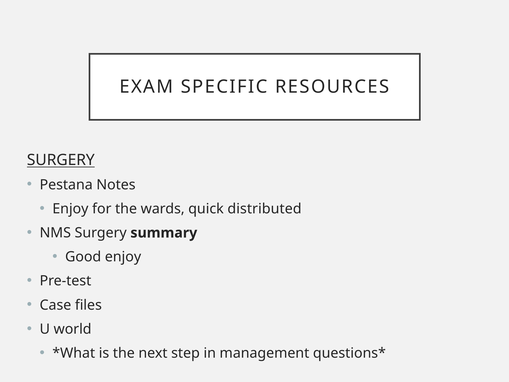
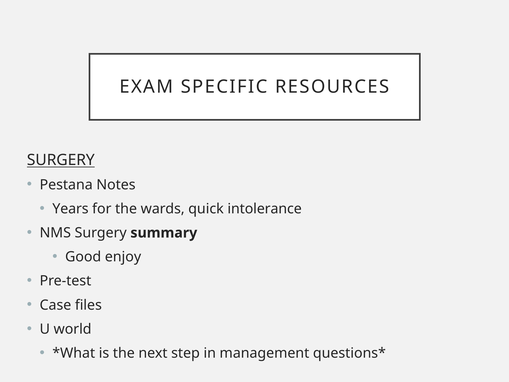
Enjoy: Enjoy -> Years (70, 209)
distributed: distributed -> intolerance (265, 209)
